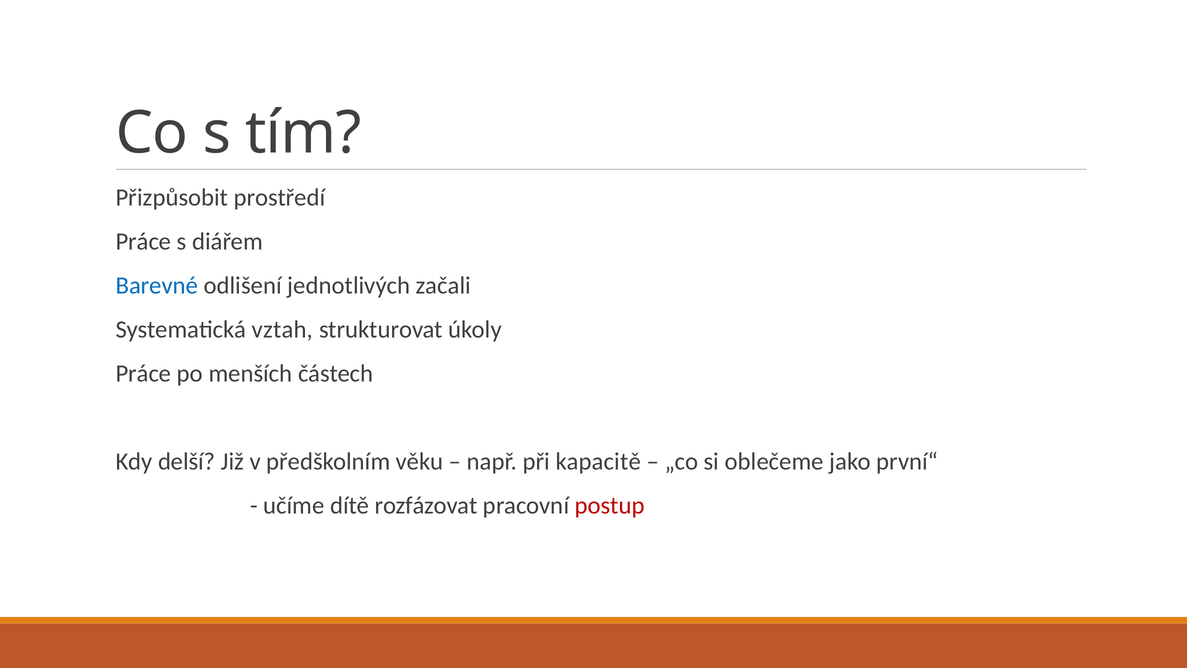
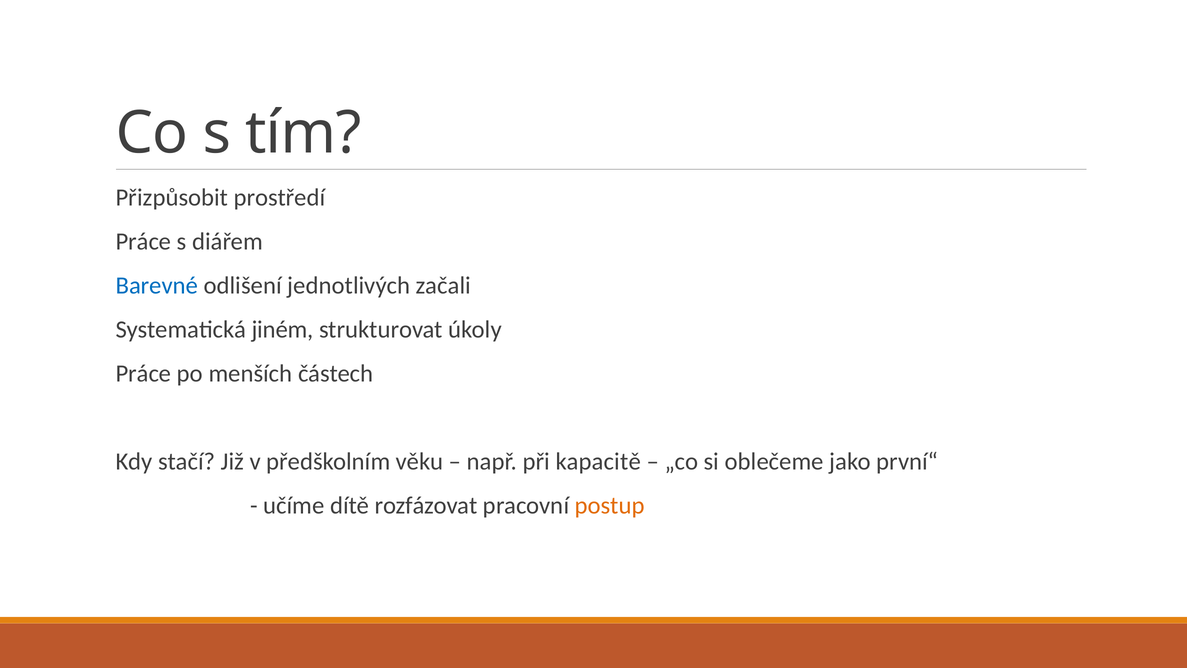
vztah: vztah -> jiném (283, 329)
delší: delší -> stačí (187, 461)
postup colour: red -> orange (610, 506)
